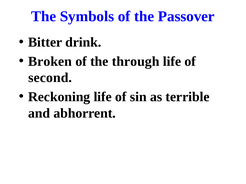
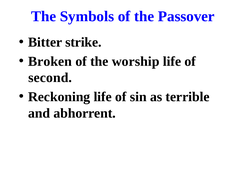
drink: drink -> strike (83, 42)
through: through -> worship (136, 62)
